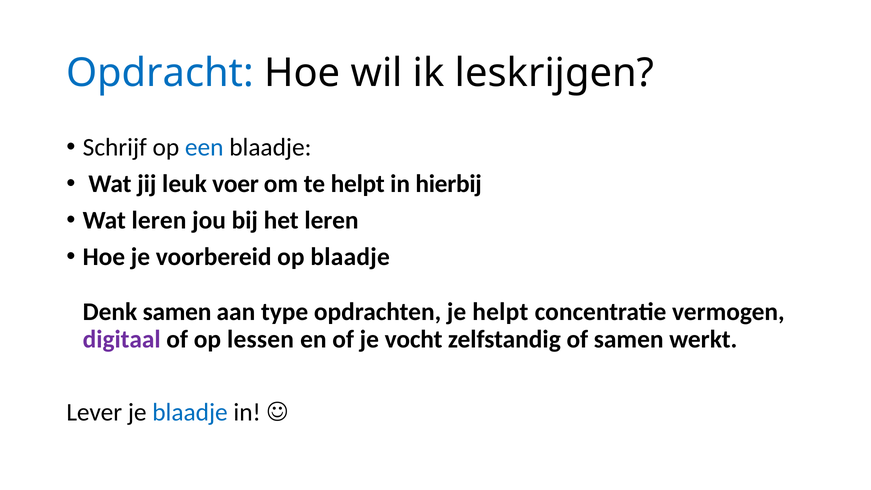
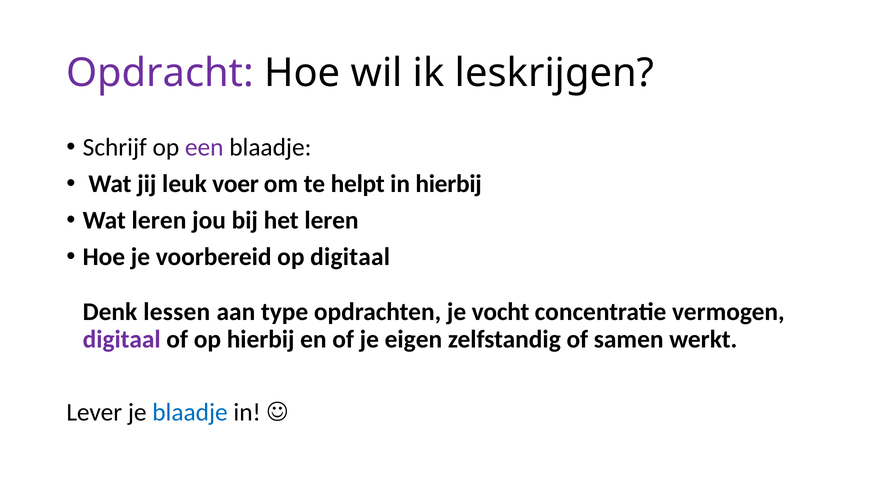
Opdracht colour: blue -> purple (160, 73)
een colour: blue -> purple (204, 147)
op blaadje: blaadje -> digitaal (350, 257)
Denk samen: samen -> lessen (177, 312)
je helpt: helpt -> vocht (501, 312)
op lessen: lessen -> hierbij (261, 339)
vocht: vocht -> eigen (413, 339)
